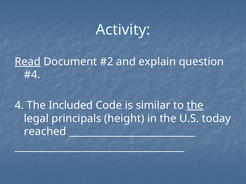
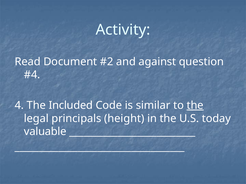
Read underline: present -> none (28, 62)
explain: explain -> against (157, 62)
reached: reached -> valuable (45, 132)
